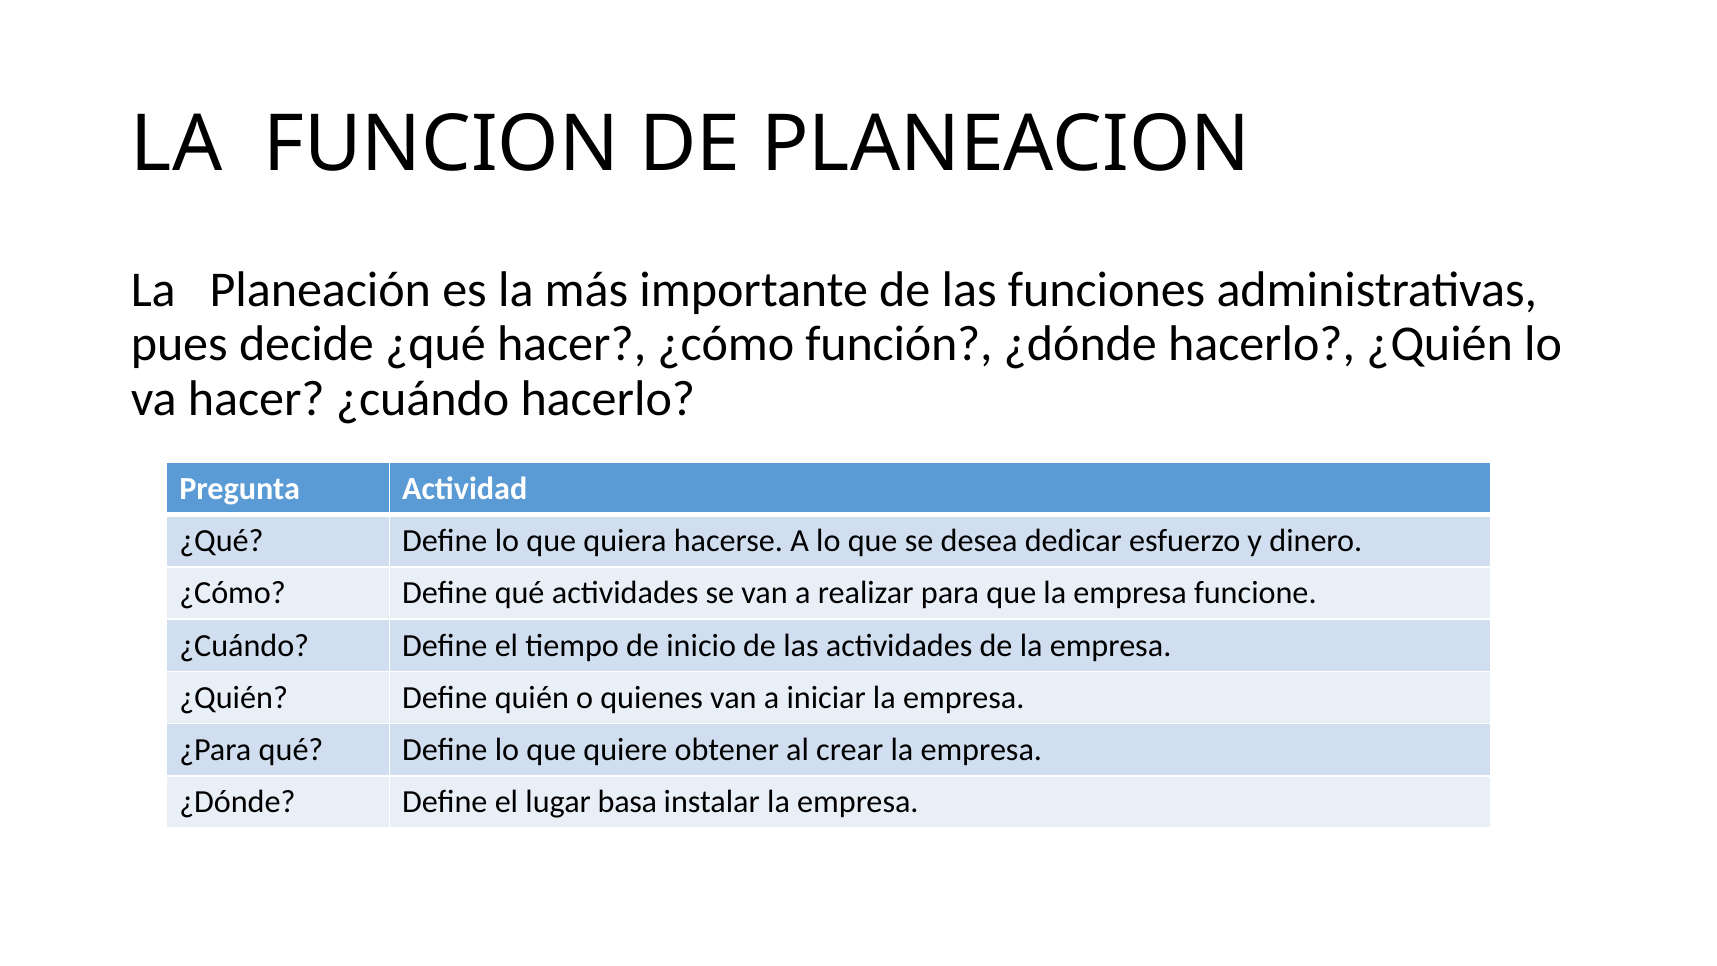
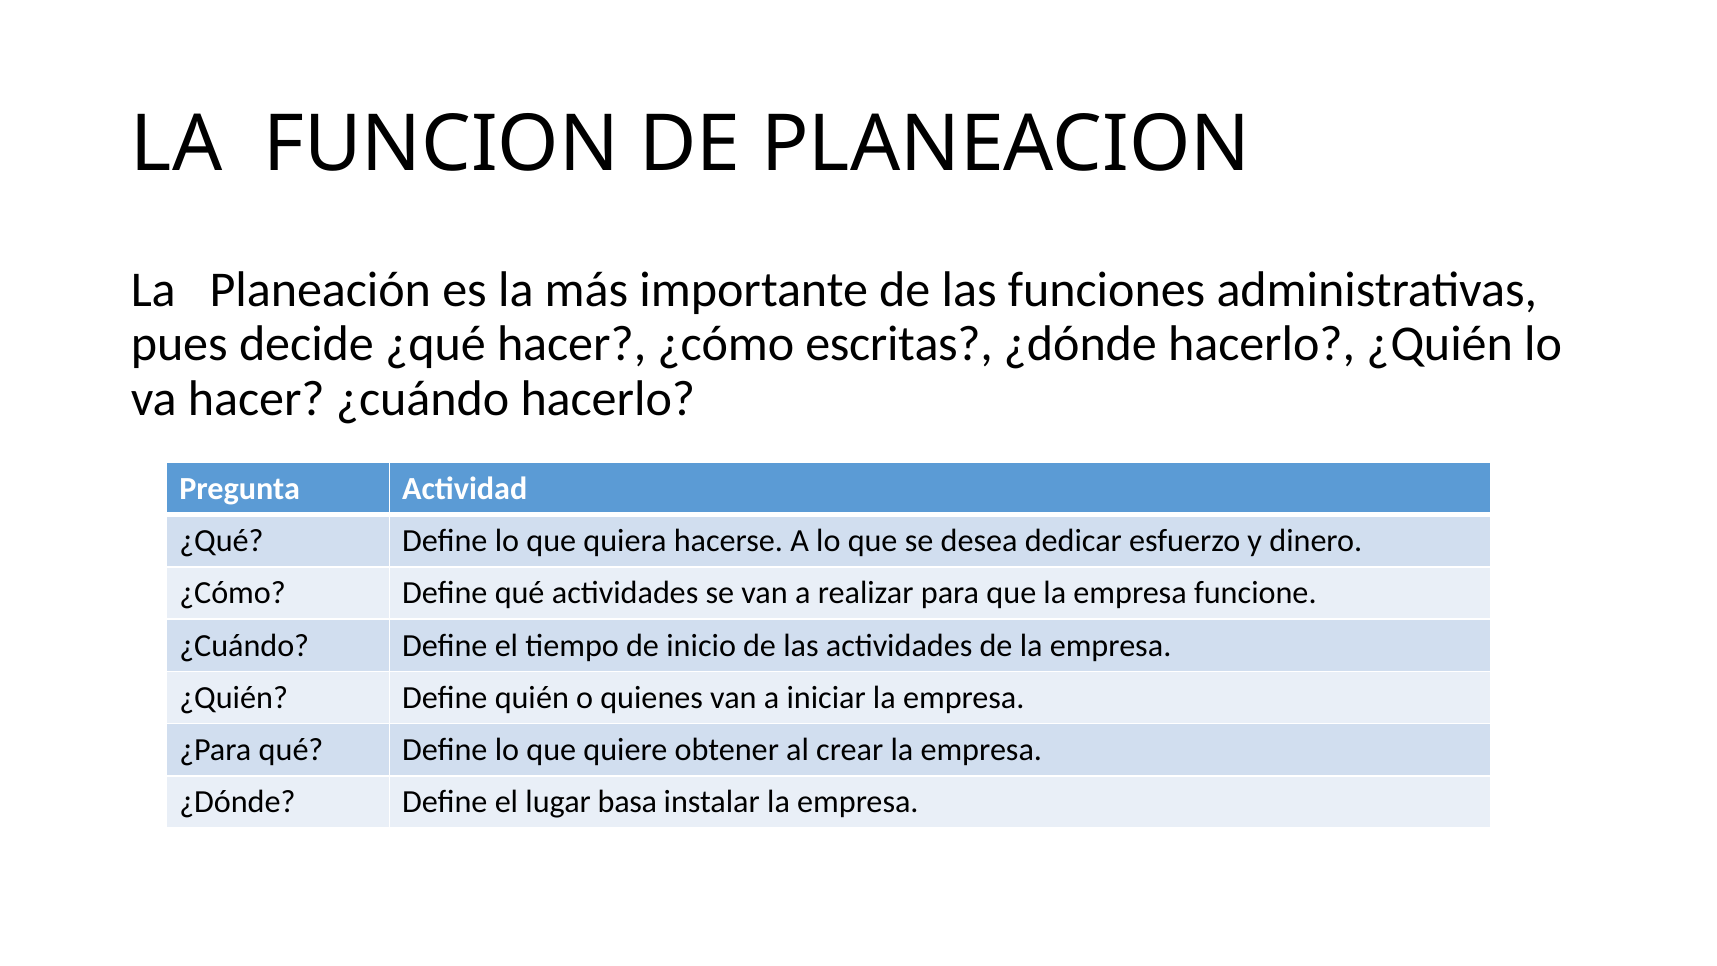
función: función -> escritas (899, 344)
